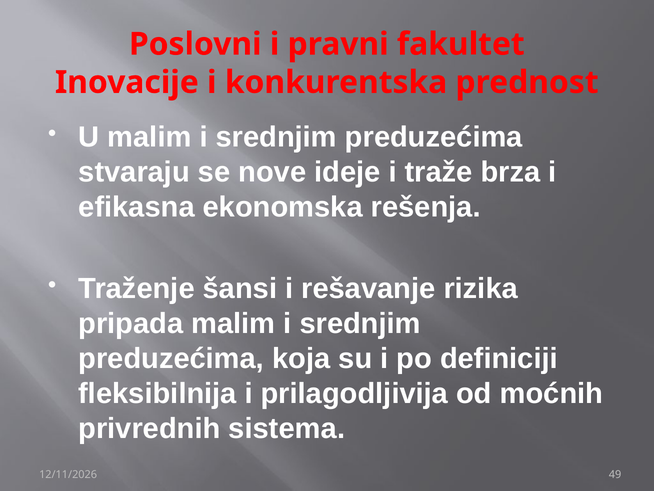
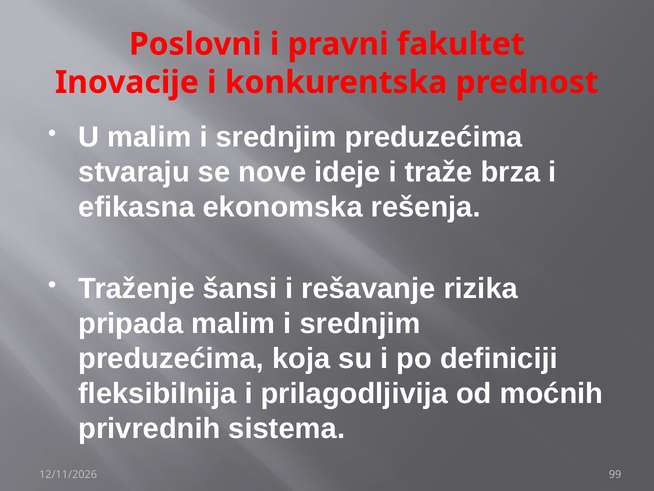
49: 49 -> 99 (615, 474)
